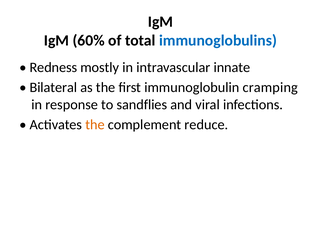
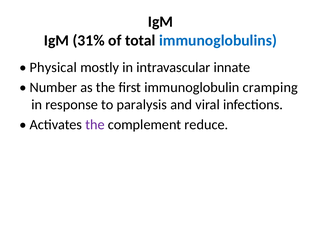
60%: 60% -> 31% (89, 40)
Redness: Redness -> Physical (53, 67)
Bilateral: Bilateral -> Number (53, 87)
sandflies: sandflies -> paralysis (142, 104)
the colour: orange -> purple (95, 124)
